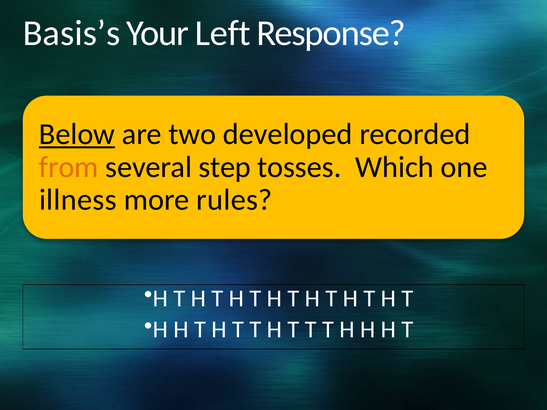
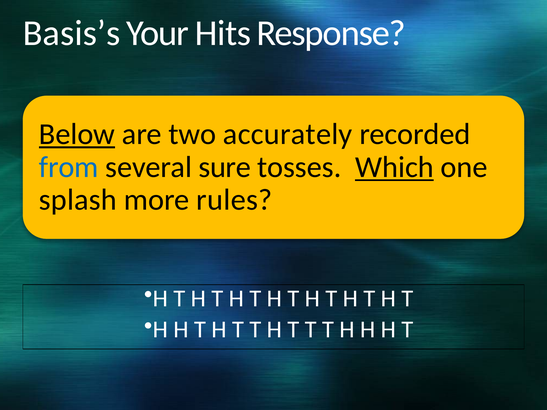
Left: Left -> Hits (223, 33)
developed: developed -> accurately (288, 134)
from colour: orange -> blue (69, 167)
step: step -> sure (225, 167)
Which underline: none -> present (394, 167)
illness: illness -> splash (78, 200)
